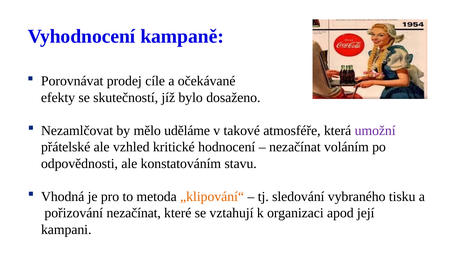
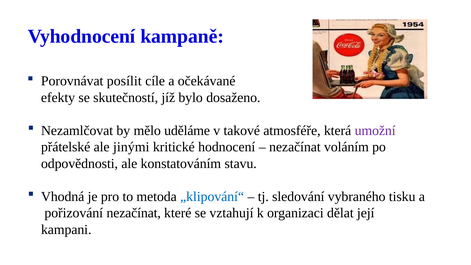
prodej: prodej -> posílit (124, 81)
vzhled: vzhled -> jinými (131, 147)
„klipování“ colour: orange -> blue (212, 197)
apod: apod -> dělat (340, 213)
